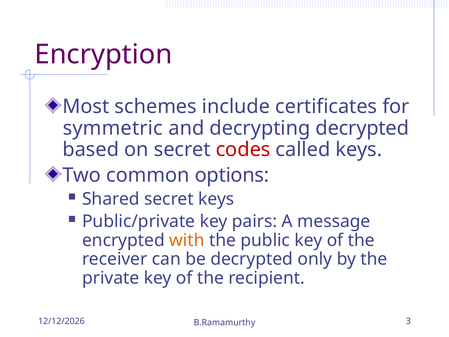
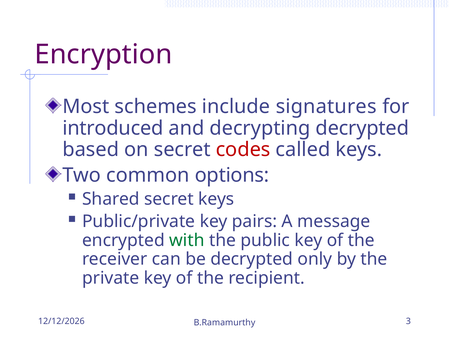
certificates: certificates -> signatures (326, 106)
symmetric: symmetric -> introduced (113, 128)
with colour: orange -> green (187, 240)
